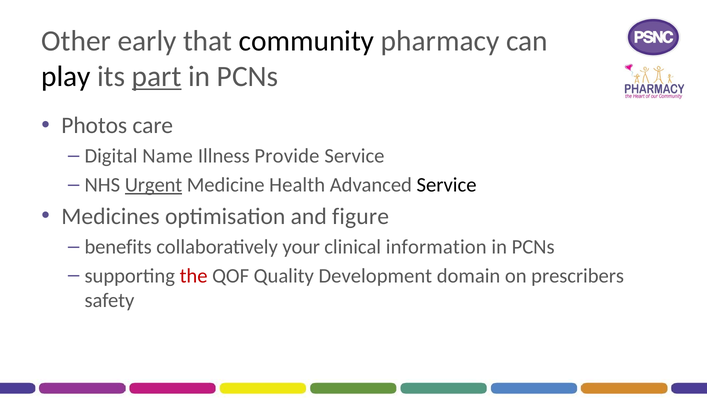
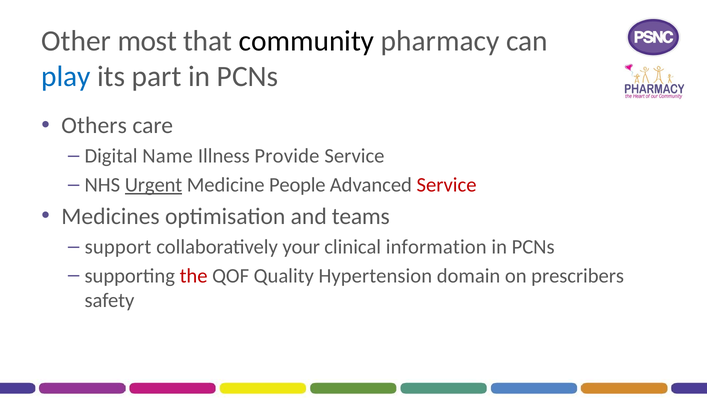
early: early -> most (147, 41)
play colour: black -> blue (66, 76)
part underline: present -> none (157, 76)
Photos: Photos -> Others (94, 125)
Health: Health -> People (297, 185)
Service colour: black -> red (447, 185)
figure: figure -> teams (361, 216)
benefits: benefits -> support (118, 247)
Development: Development -> Hypertension (375, 276)
